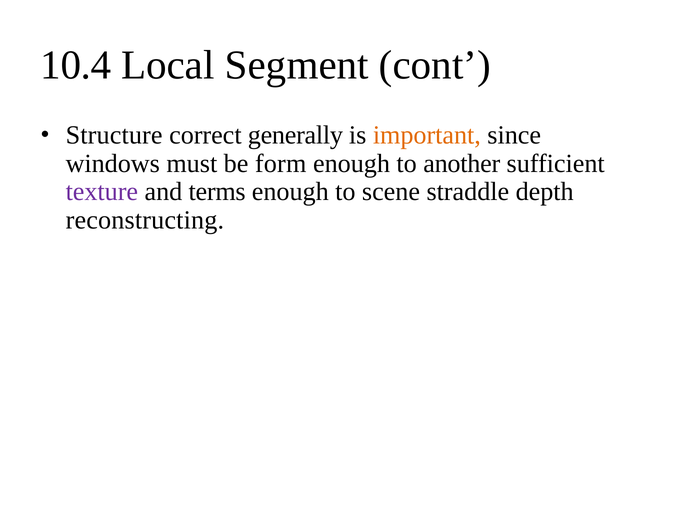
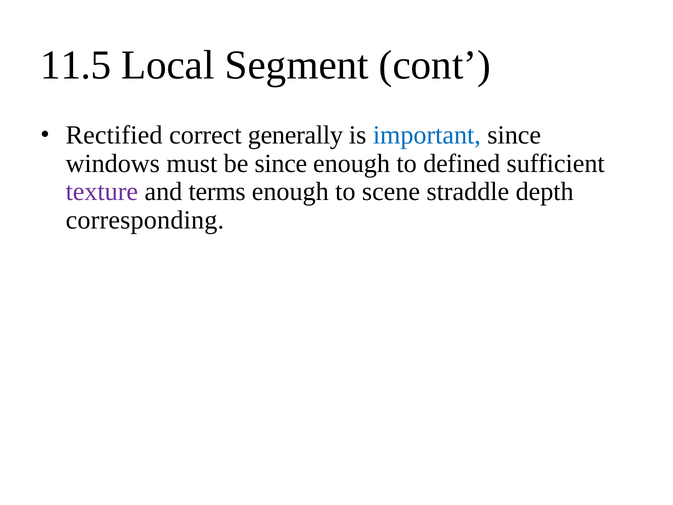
10.4: 10.4 -> 11.5 (76, 65)
Structure: Structure -> Rectified (114, 135)
important colour: orange -> blue (427, 135)
be form: form -> since (281, 163)
another: another -> defined (462, 163)
reconstructing: reconstructing -> corresponding (145, 220)
